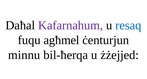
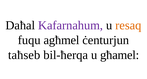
resaq colour: blue -> orange (128, 25)
minnu: minnu -> taħseb (24, 55)
żżejjed: żżejjed -> għamel (120, 55)
